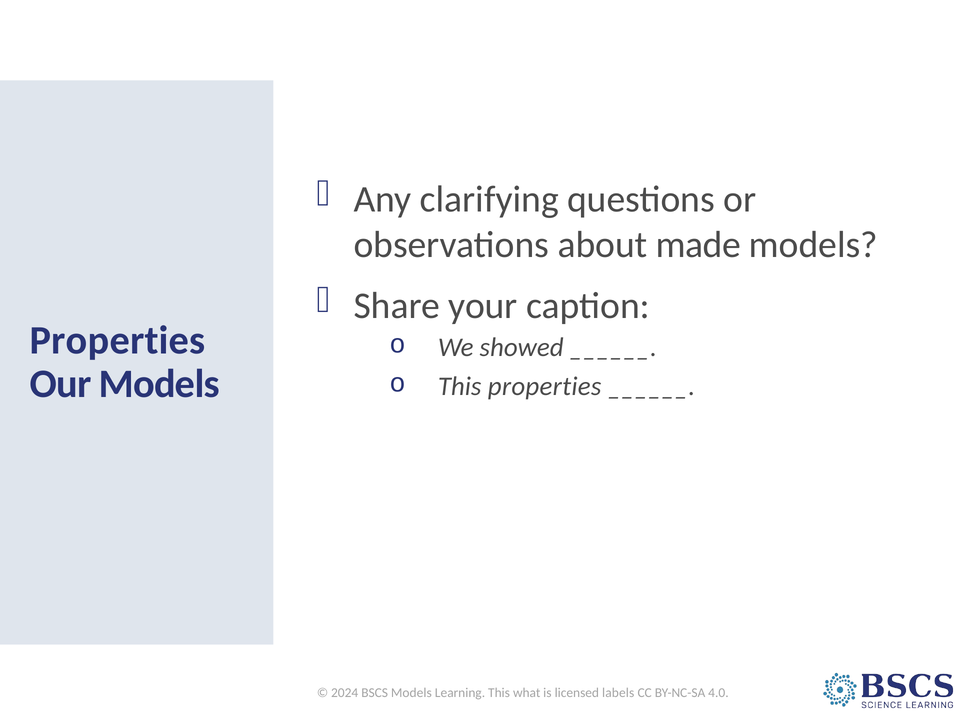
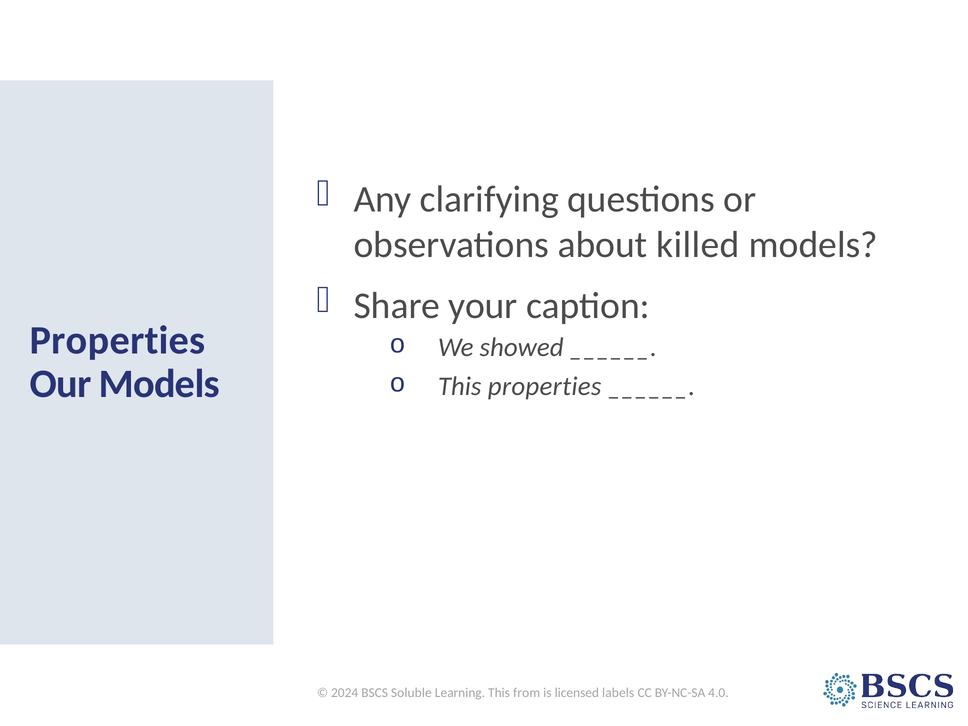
made: made -> killed (698, 245)
BSCS Models: Models -> Soluble (411, 693)
what: what -> from (527, 693)
